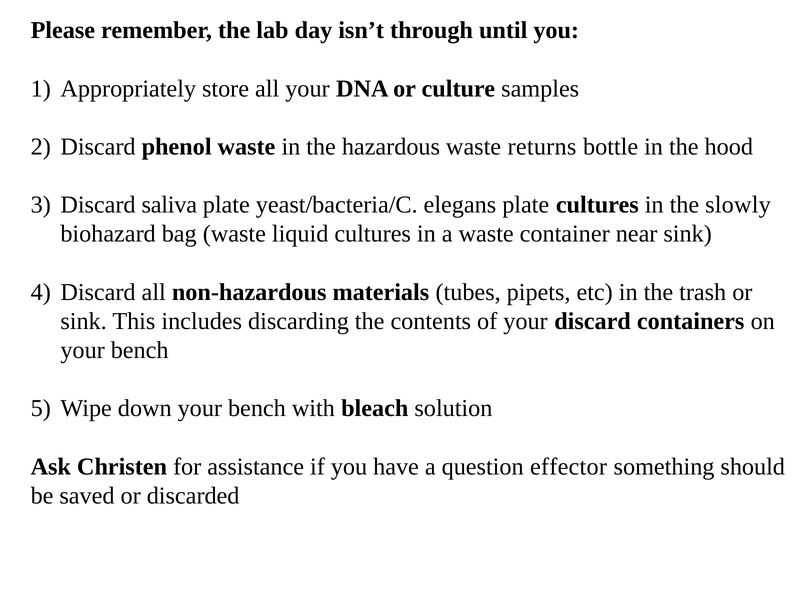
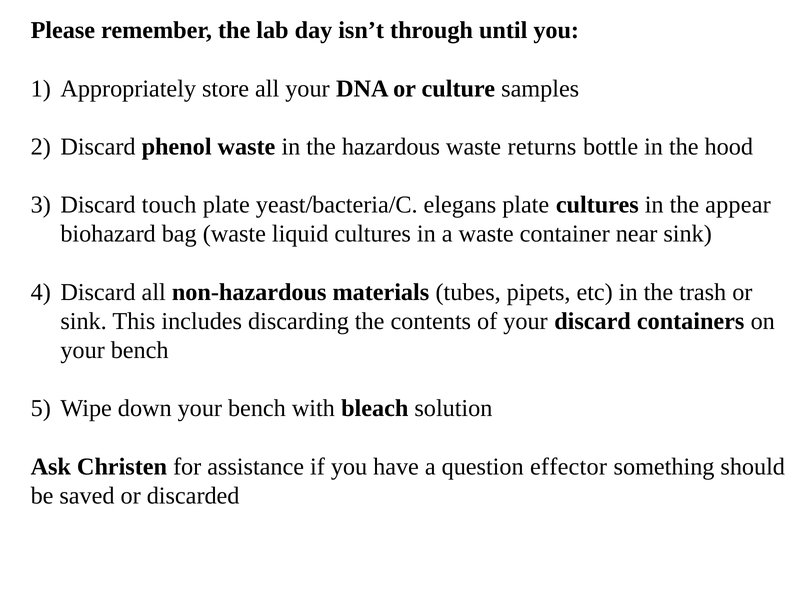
saliva: saliva -> touch (169, 205)
slowly: slowly -> appear (738, 205)
